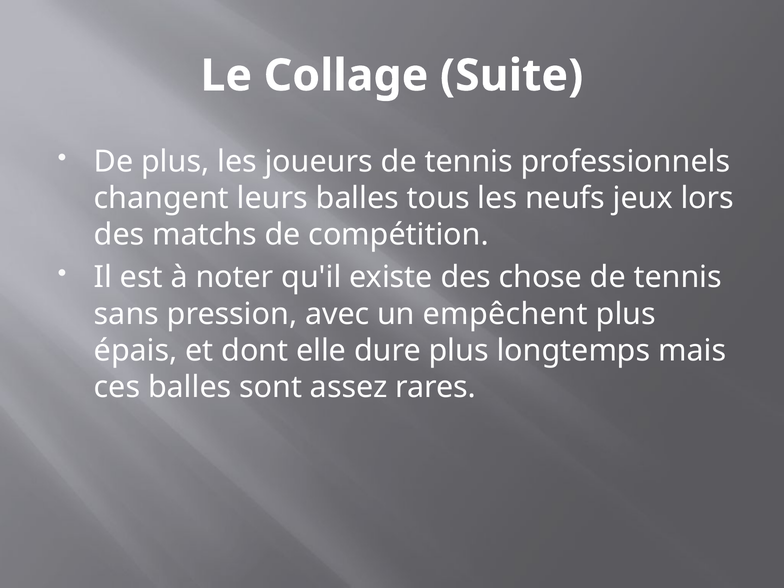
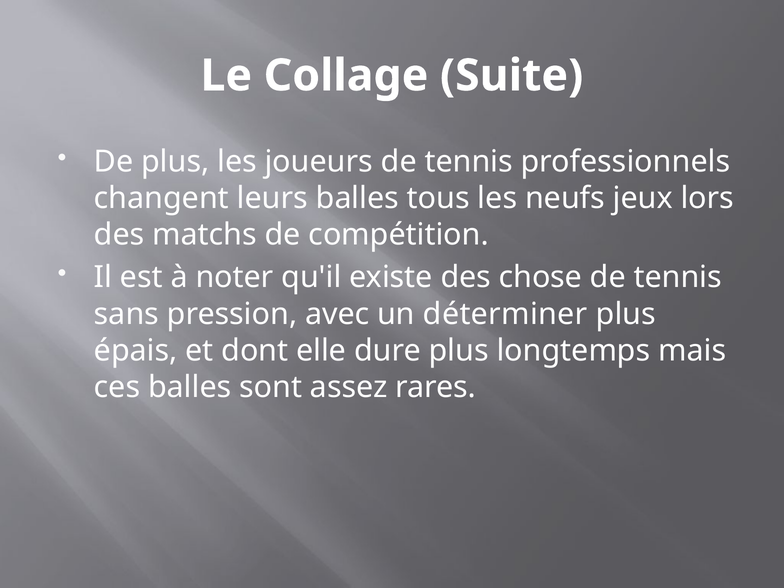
empêchent: empêchent -> déterminer (505, 314)
